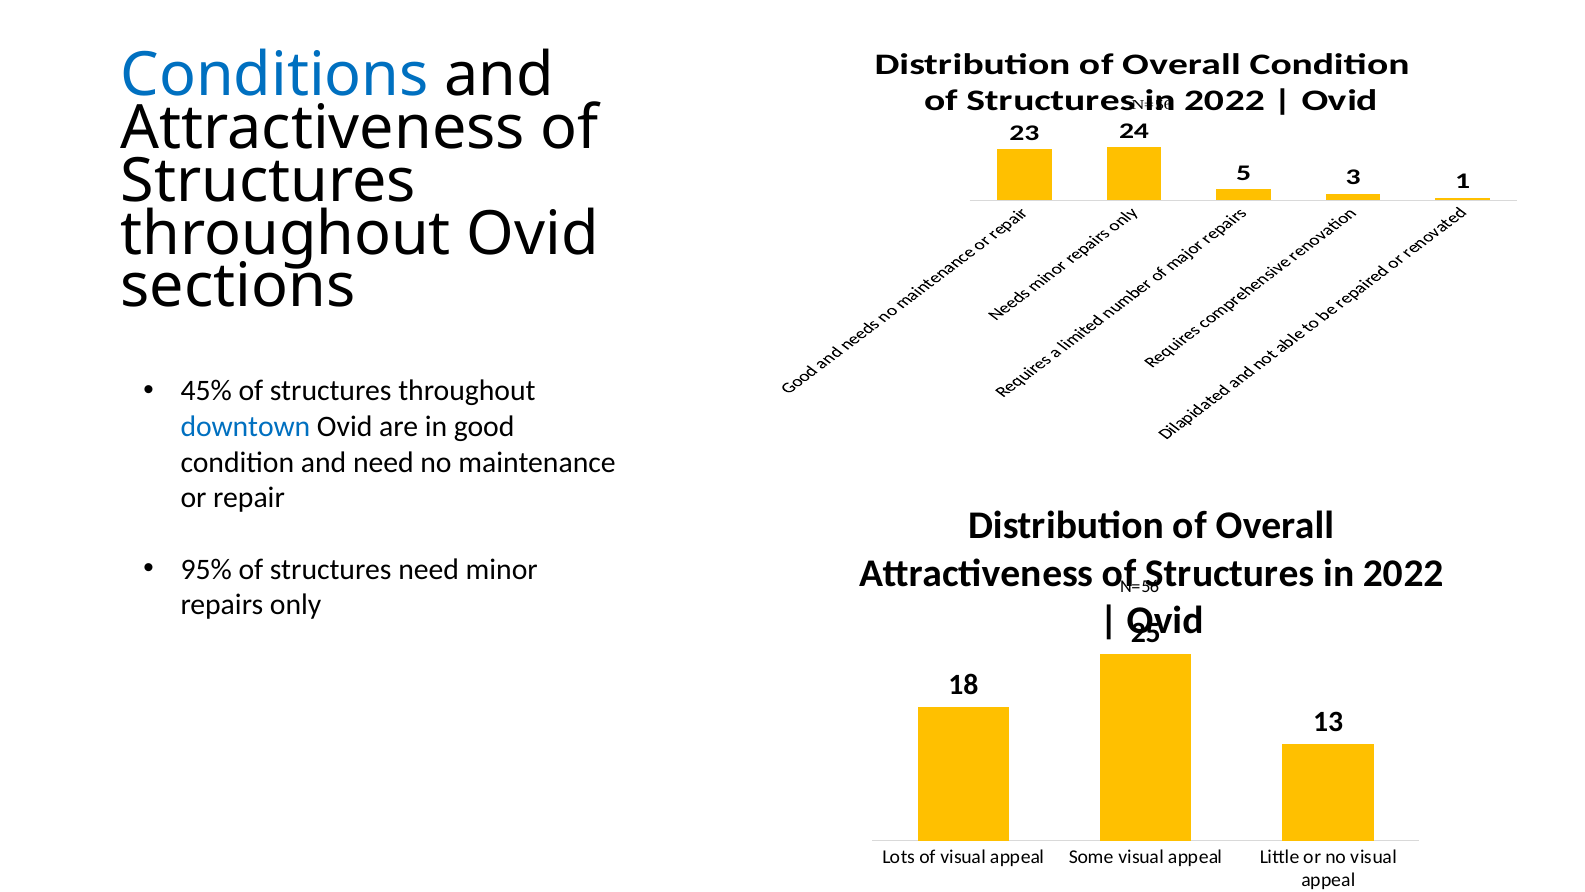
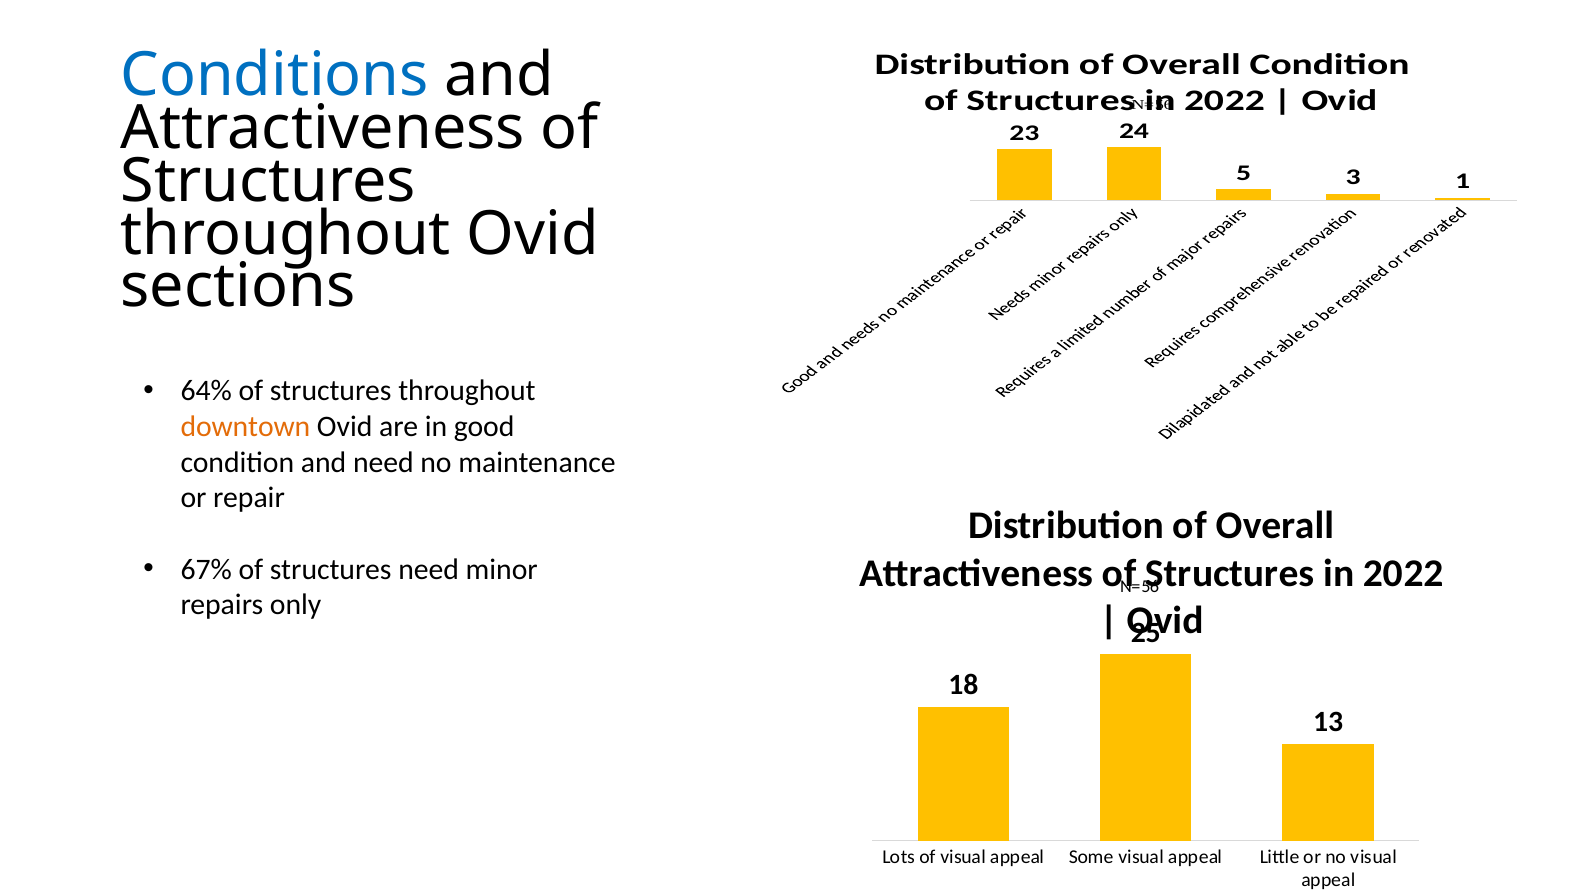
45%: 45% -> 64% (206, 391)
downtown colour: blue -> orange (245, 427)
95%: 95% -> 67% (206, 569)
